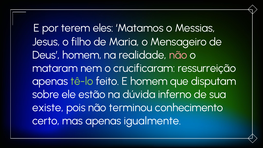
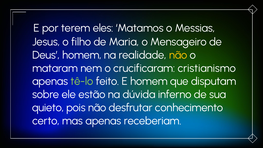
não colour: pink -> yellow (178, 55)
ressurreição: ressurreição -> cristianismo (207, 68)
existe: existe -> quieto (48, 108)
terminou: terminou -> desfrutar (131, 108)
igualmente: igualmente -> receberiam (153, 121)
